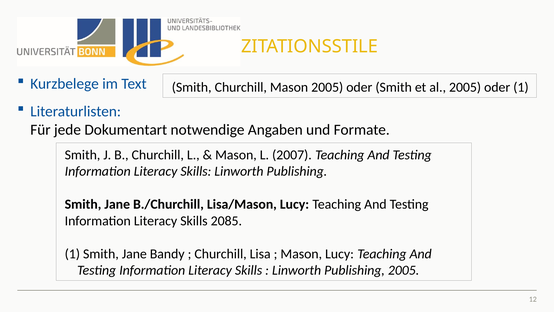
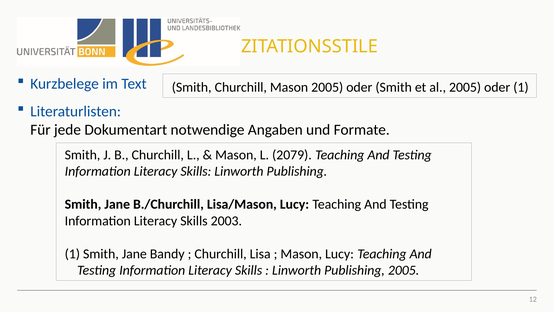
2007: 2007 -> 2079 (292, 155)
2085: 2085 -> 2003 (226, 221)
